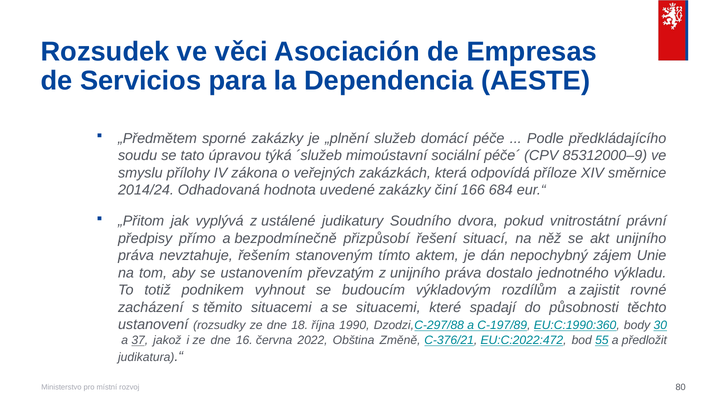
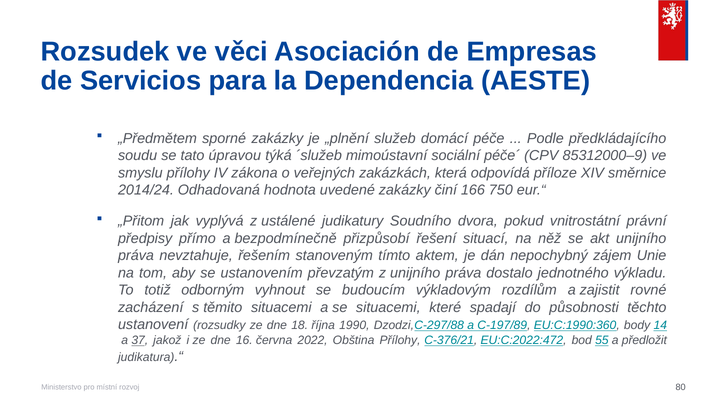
684: 684 -> 750 (501, 190)
podnikem: podnikem -> odborným (213, 290)
30: 30 -> 14 (660, 325)
Obština Změně: Změně -> Přílohy (400, 340)
